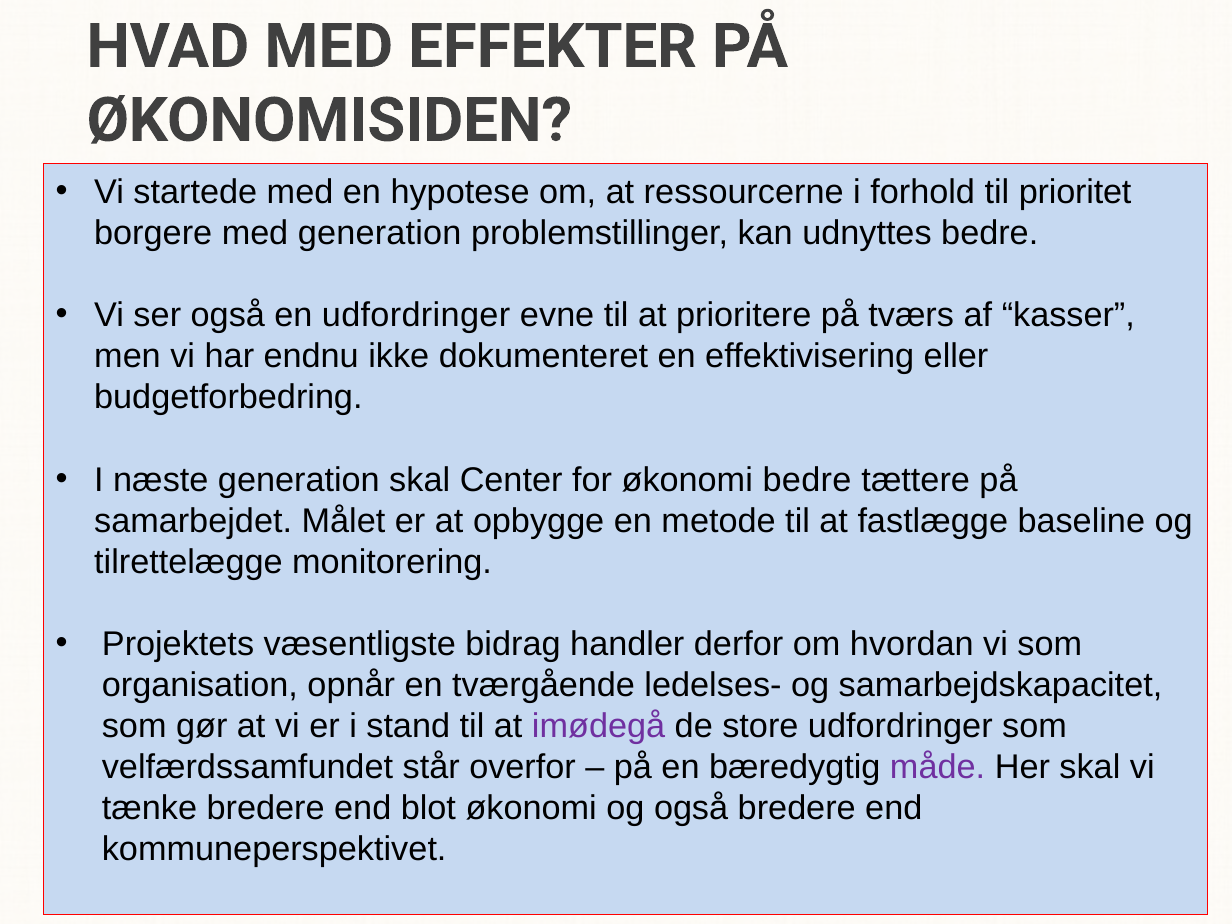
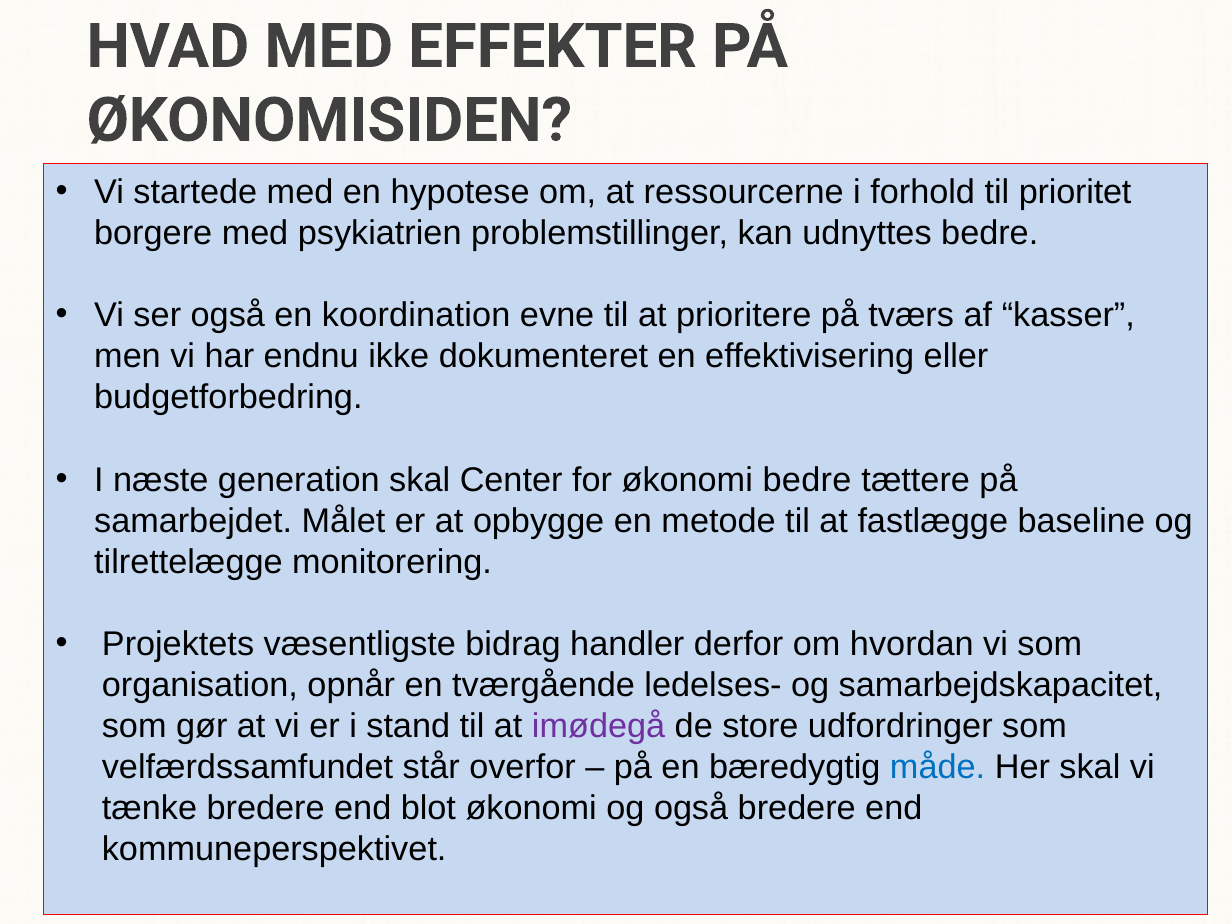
med generation: generation -> psykiatrien (380, 233)
en udfordringer: udfordringer -> koordination (416, 315)
måde colour: purple -> blue (938, 767)
